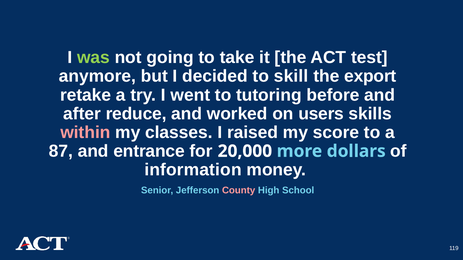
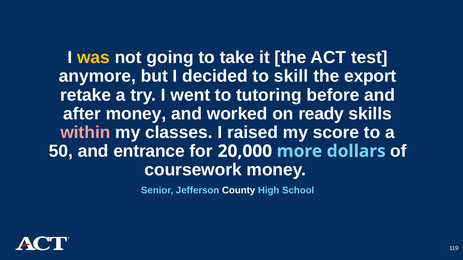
was colour: light green -> yellow (93, 58)
after reduce: reduce -> money (136, 114)
users: users -> ready (321, 114)
87: 87 -> 50 (61, 151)
information: information -> coursework (193, 170)
County colour: pink -> white (239, 191)
